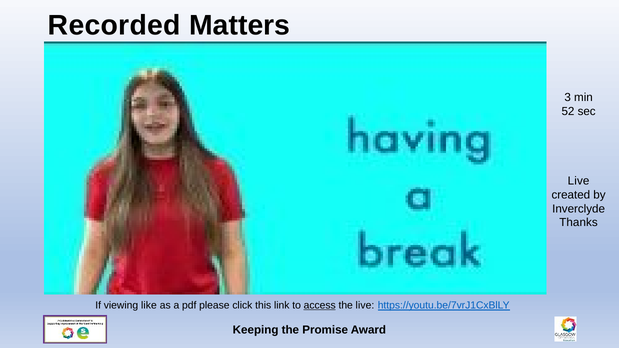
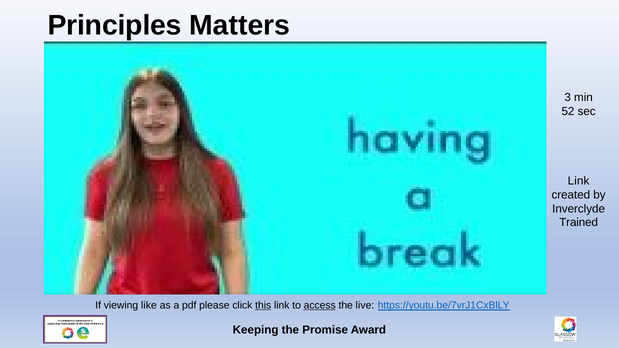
Recorded: Recorded -> Principles (115, 25)
Live: Live -> Link (579, 181)
Thanks: Thanks -> Trained (579, 223)
this underline: none -> present (263, 306)
